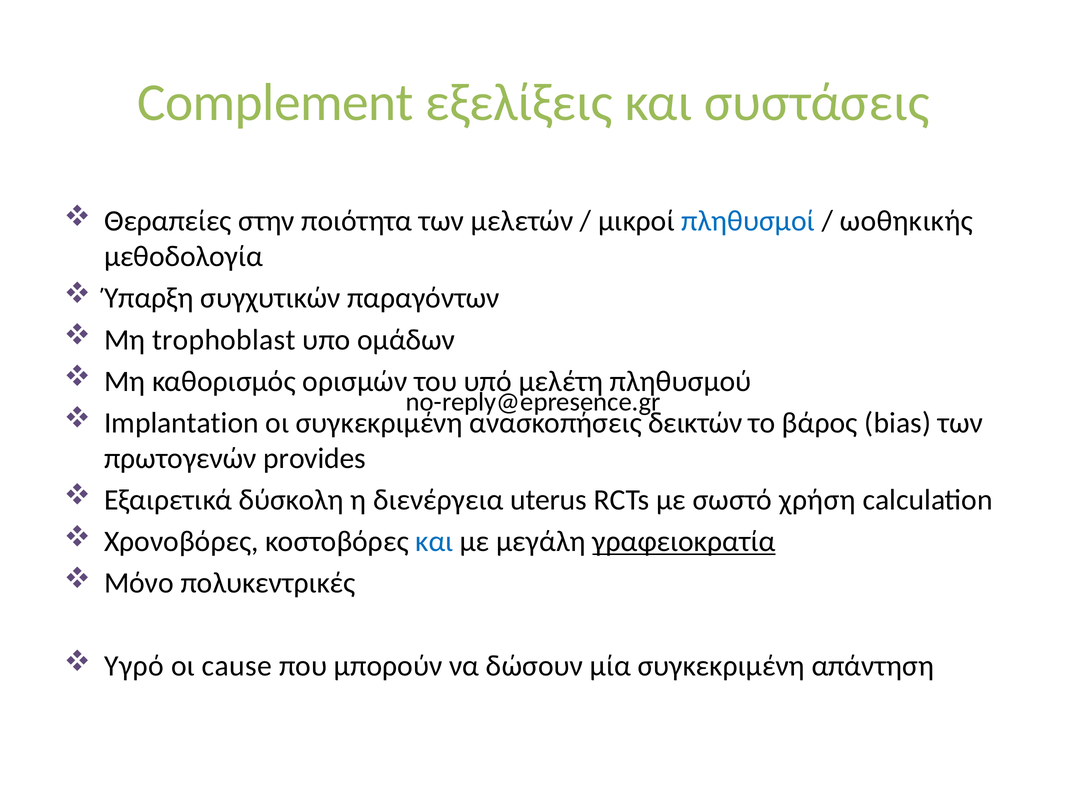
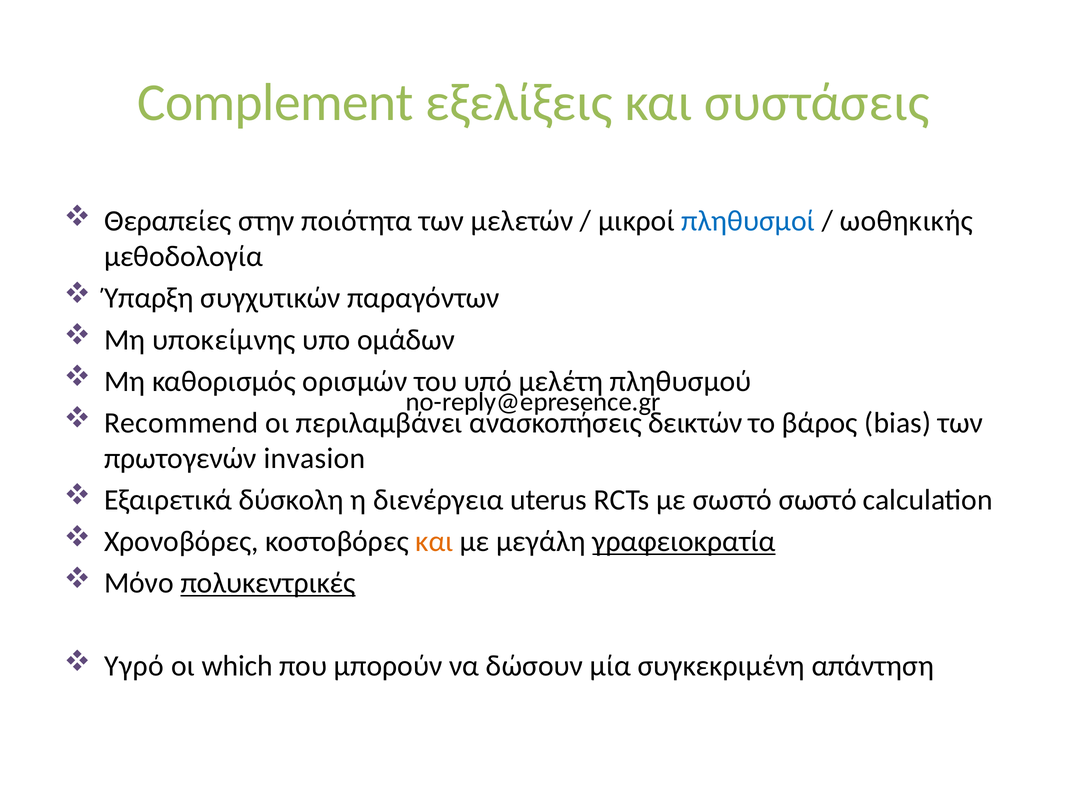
trophoblast: trophoblast -> υποκείμνης (224, 339)
Implantation: Implantation -> Recommend (181, 422)
οι συγκεκριμένη: συγκεκριμένη -> περιλαμβάνει (379, 422)
provides: provides -> invasion (314, 458)
σωστό χρήση: χρήση -> σωστό (818, 500)
και colour: blue -> orange (434, 541)
πολυκεντρικές underline: none -> present (268, 583)
cause: cause -> which (237, 666)
